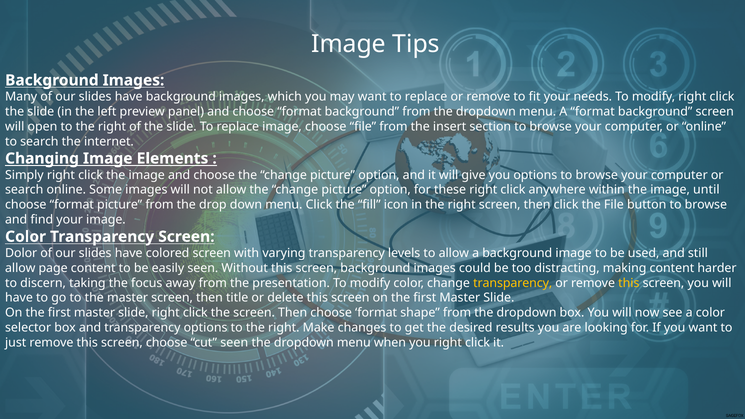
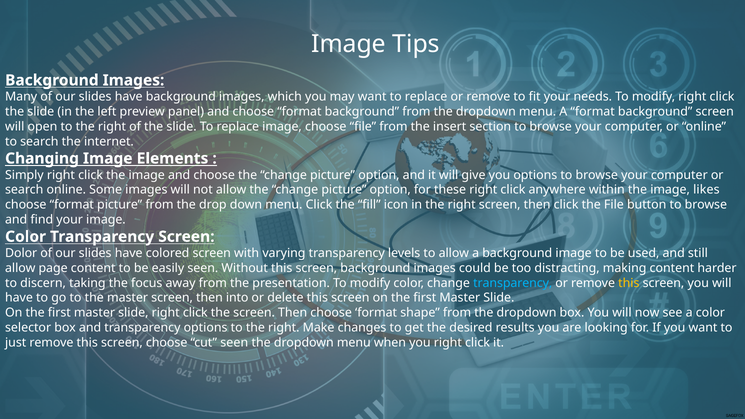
until: until -> likes (706, 190)
transparency colour: yellow -> light blue (513, 283)
title: title -> into (237, 298)
